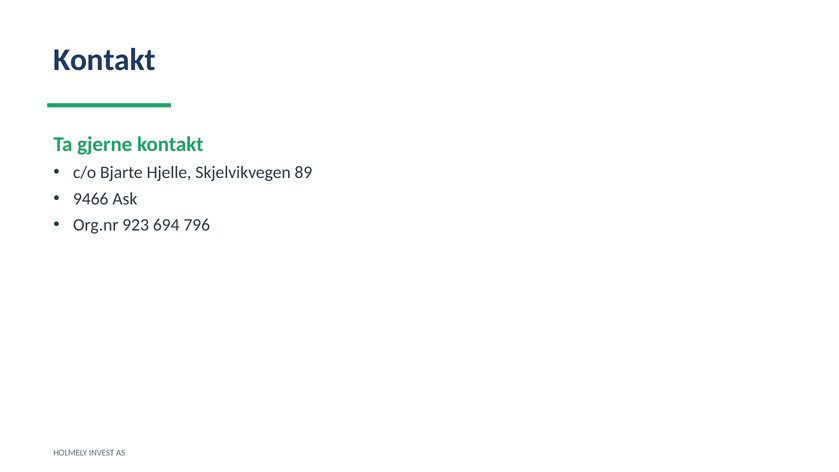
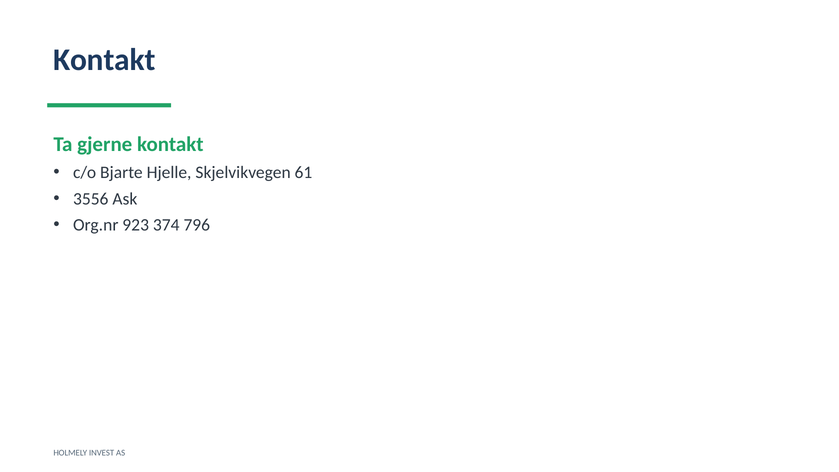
89: 89 -> 61 (303, 173)
9466: 9466 -> 3556 (91, 199)
694: 694 -> 374 (166, 225)
